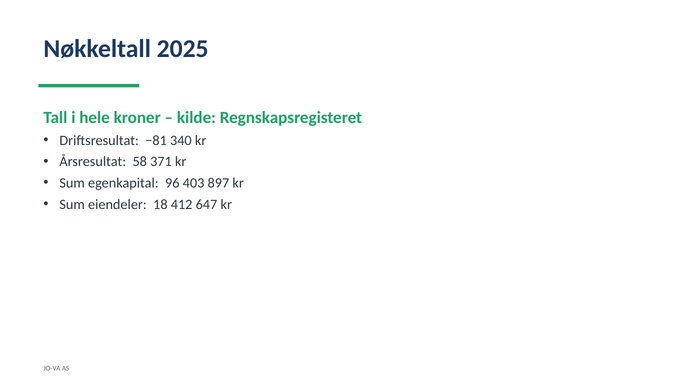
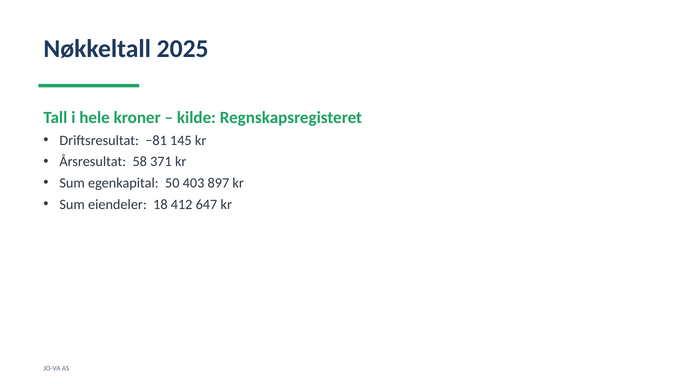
340: 340 -> 145 (181, 140)
96: 96 -> 50 (172, 183)
